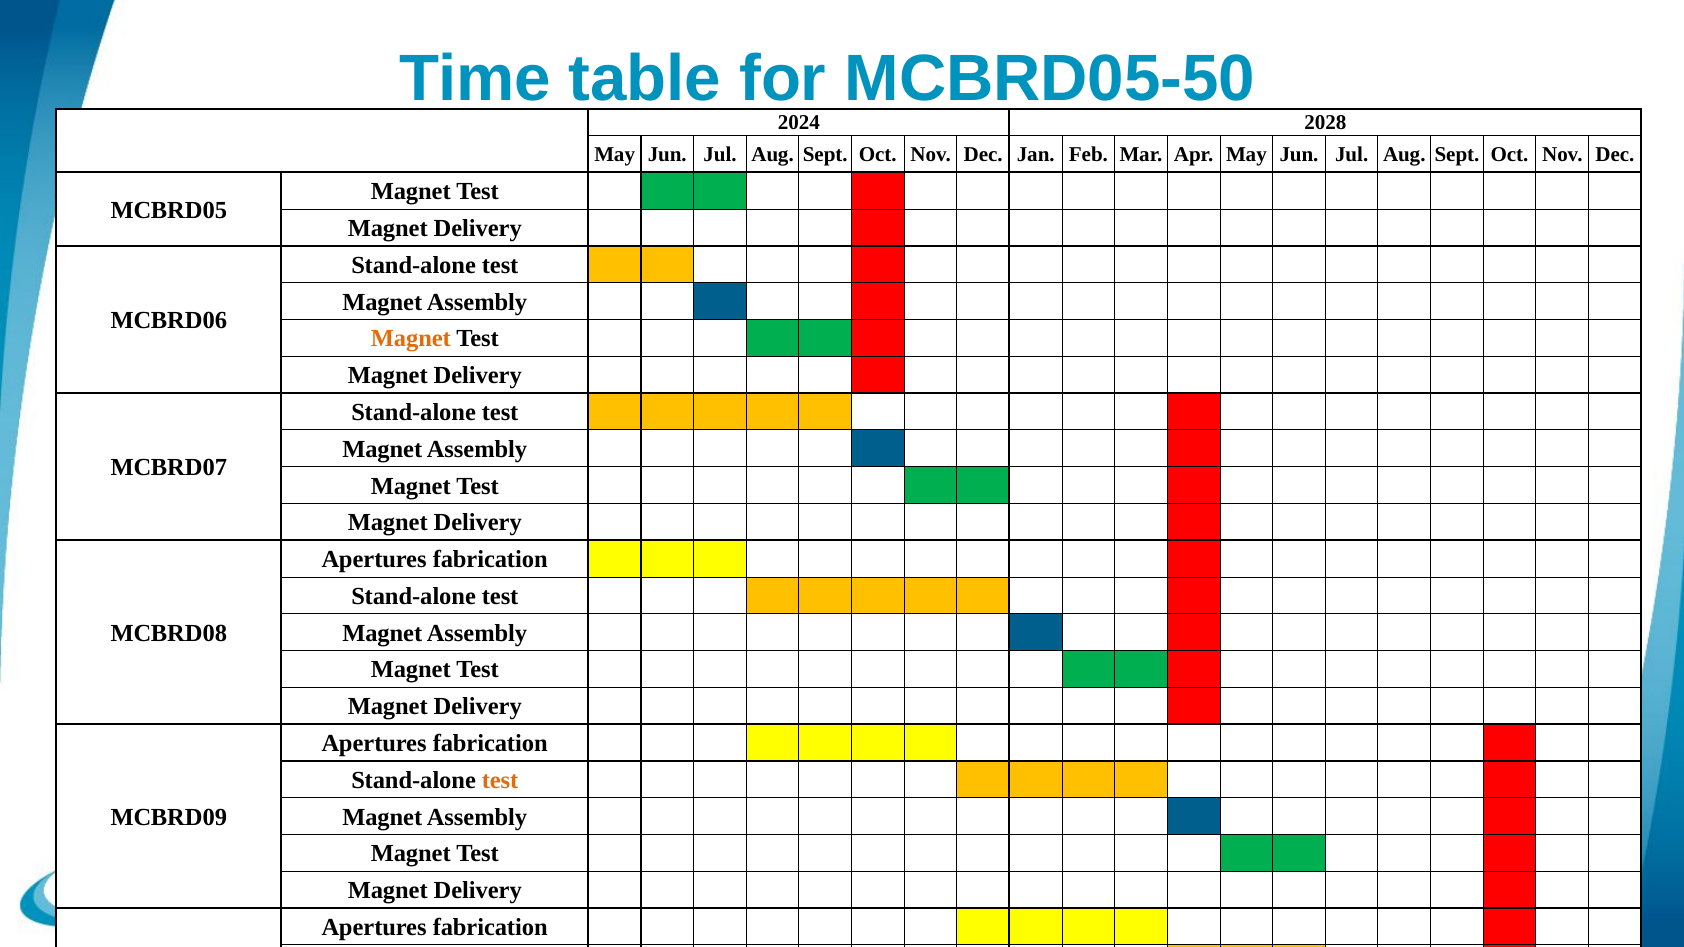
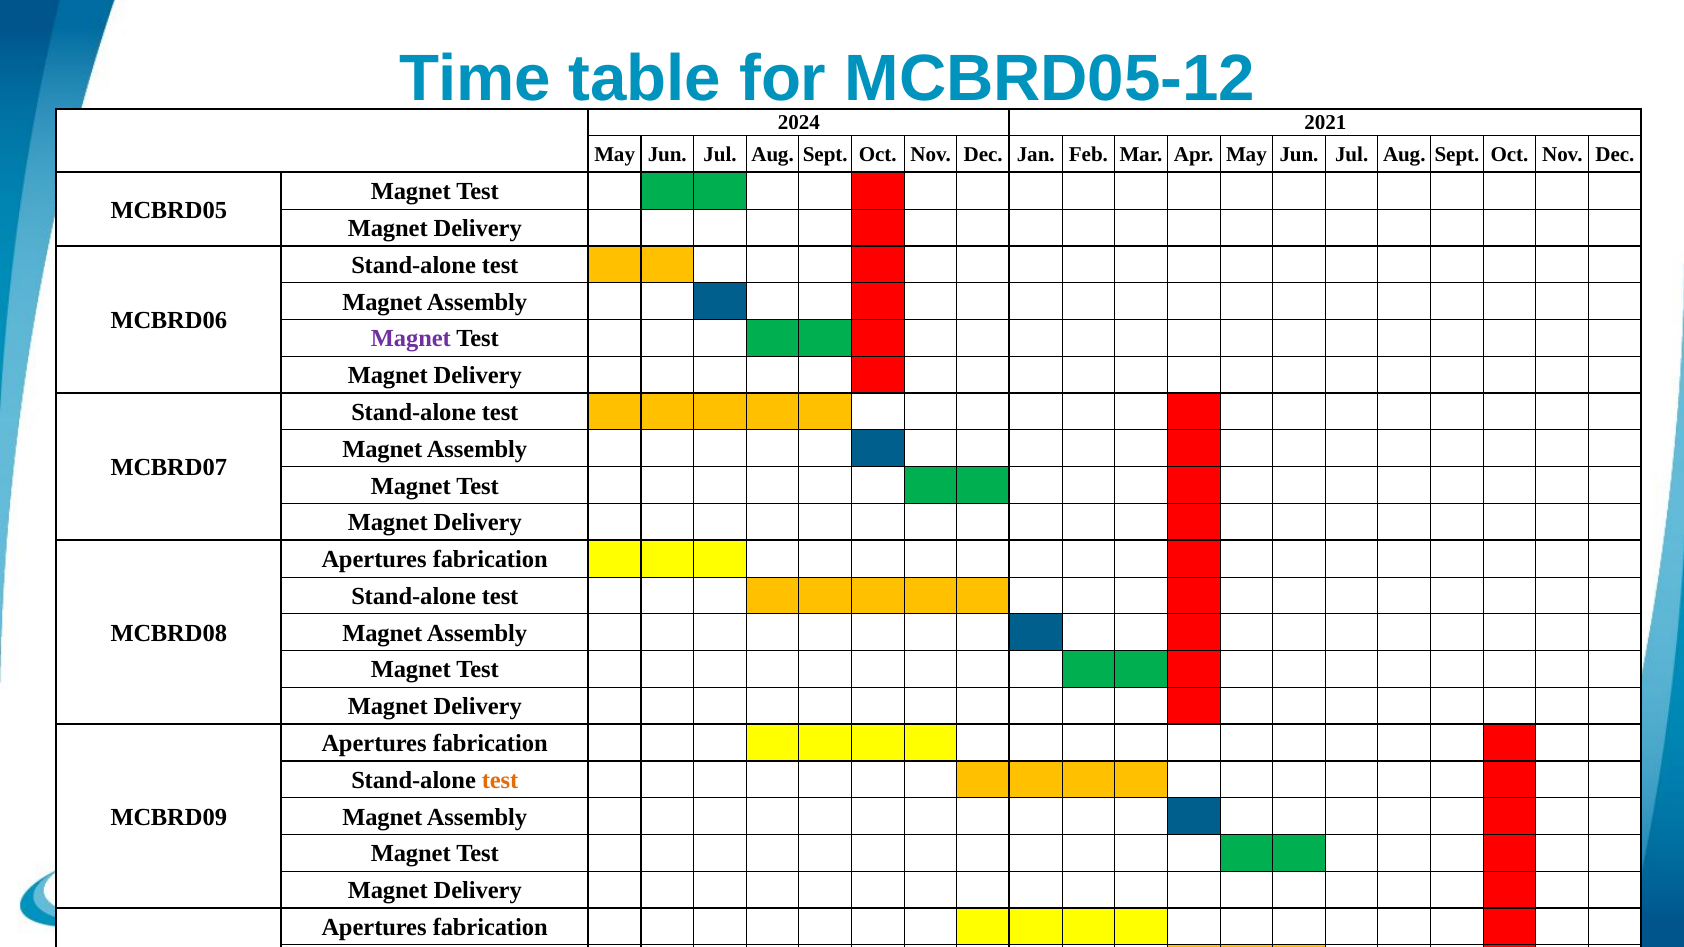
MCBRD05-50: MCBRD05-50 -> MCBRD05-12 (1050, 79)
2028: 2028 -> 2021 (1325, 123)
Magnet colour: orange -> purple (411, 339)
